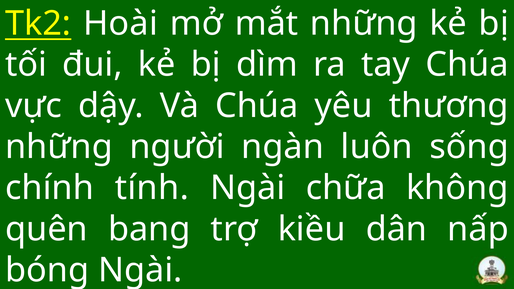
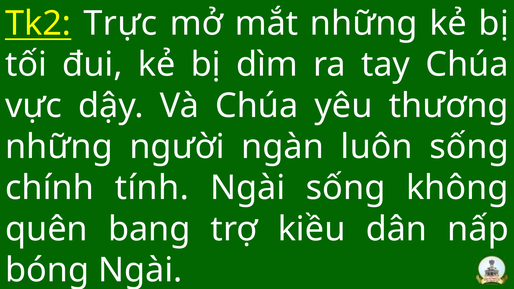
Hoài: Hoài -> Trực (120, 24)
Ngài chữa: chữa -> sống (346, 188)
